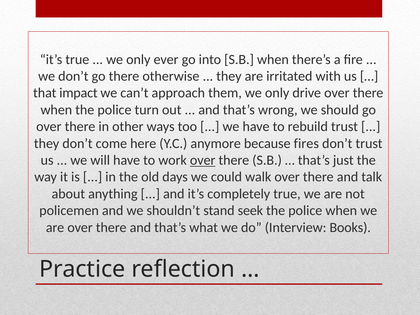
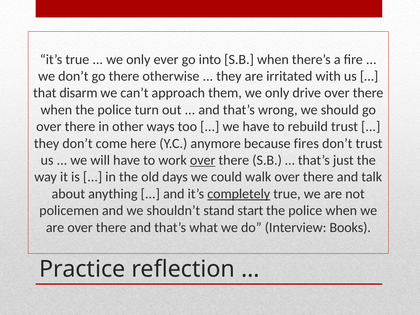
impact: impact -> disarm (78, 93)
completely underline: none -> present (239, 194)
seek: seek -> start (250, 211)
